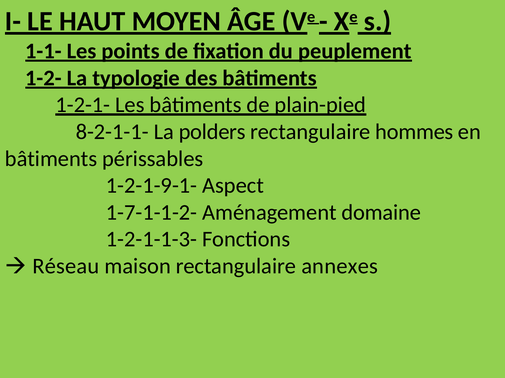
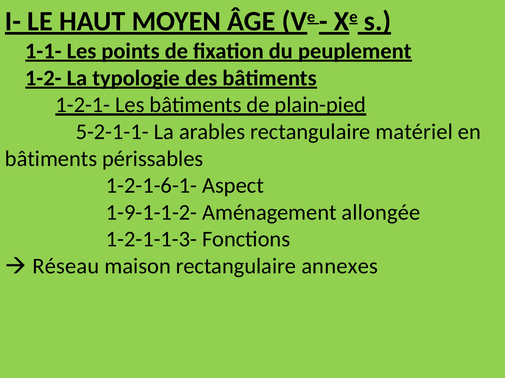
8-2-1-1-: 8-2-1-1- -> 5-2-1-1- (112, 132)
polders: polders -> arables (212, 132)
hommes: hommes -> matériel (414, 132)
1-2-1-9-1-: 1-2-1-9-1- -> 1-2-1-6-1- (152, 186)
1-7-1-1-2-: 1-7-1-1-2- -> 1-9-1-1-2- (152, 213)
domaine: domaine -> allongée (381, 213)
